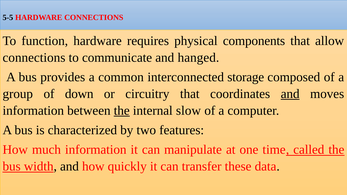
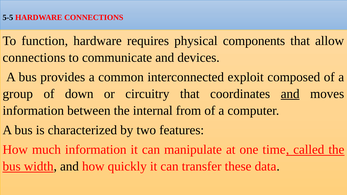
hanged: hanged -> devices (198, 58)
storage: storage -> exploit (246, 77)
the underline: present -> none (122, 111)
slow: slow -> from (189, 111)
